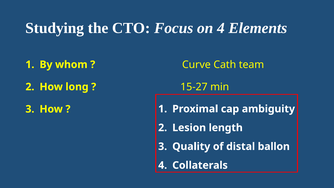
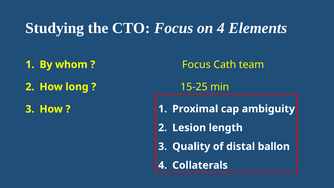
Curve: Curve -> Focus (196, 65)
15-27: 15-27 -> 15-25 (194, 87)
